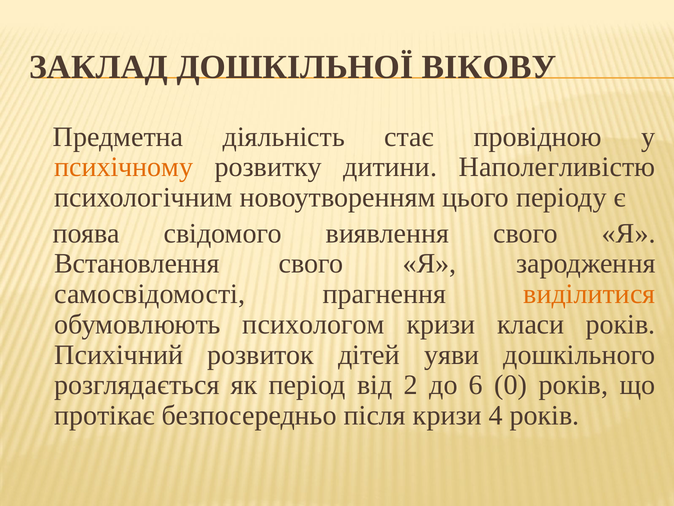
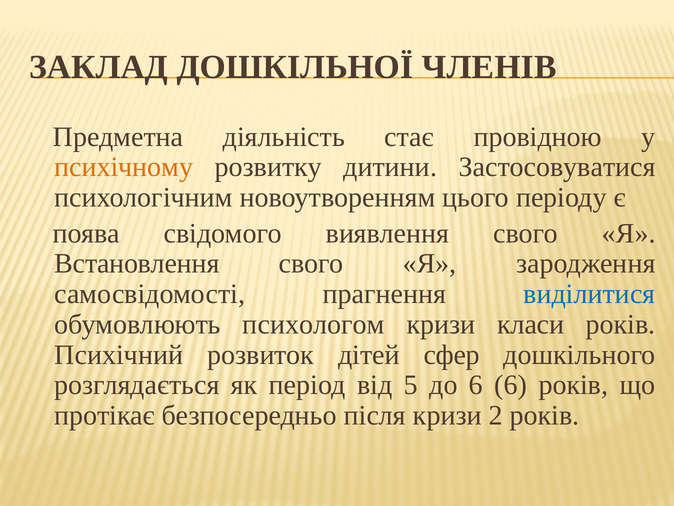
ВІКОВУ: ВІКОВУ -> ЧЛЕНІВ (489, 67)
Наполегливістю: Наполегливістю -> Застосовуватися (557, 167)
виділитися colour: orange -> blue (589, 294)
уяви: уяви -> сфер (452, 354)
2: 2 -> 5 (411, 385)
6 0: 0 -> 6 (511, 385)
4: 4 -> 2 (496, 415)
